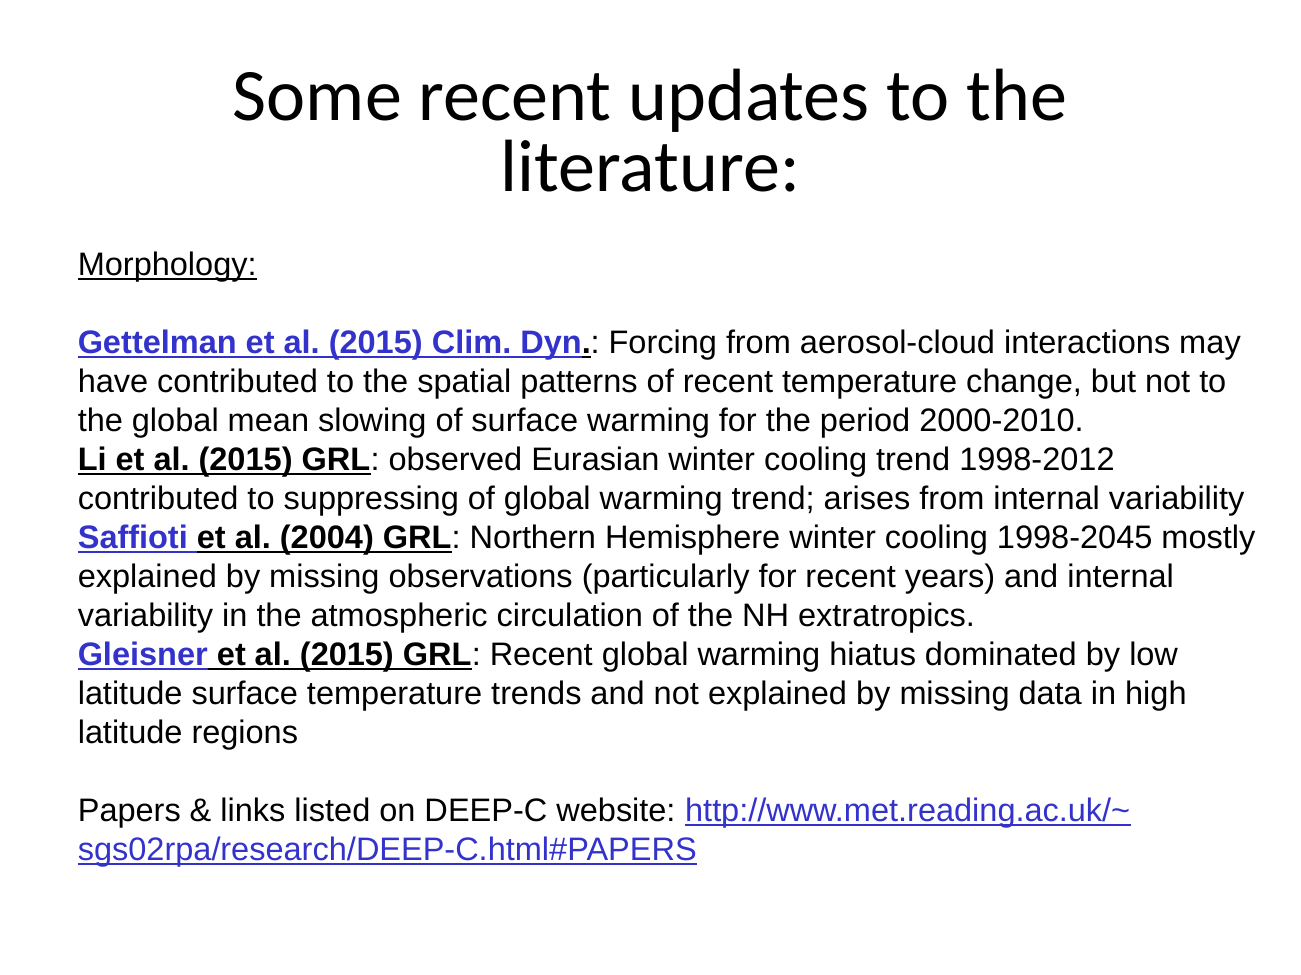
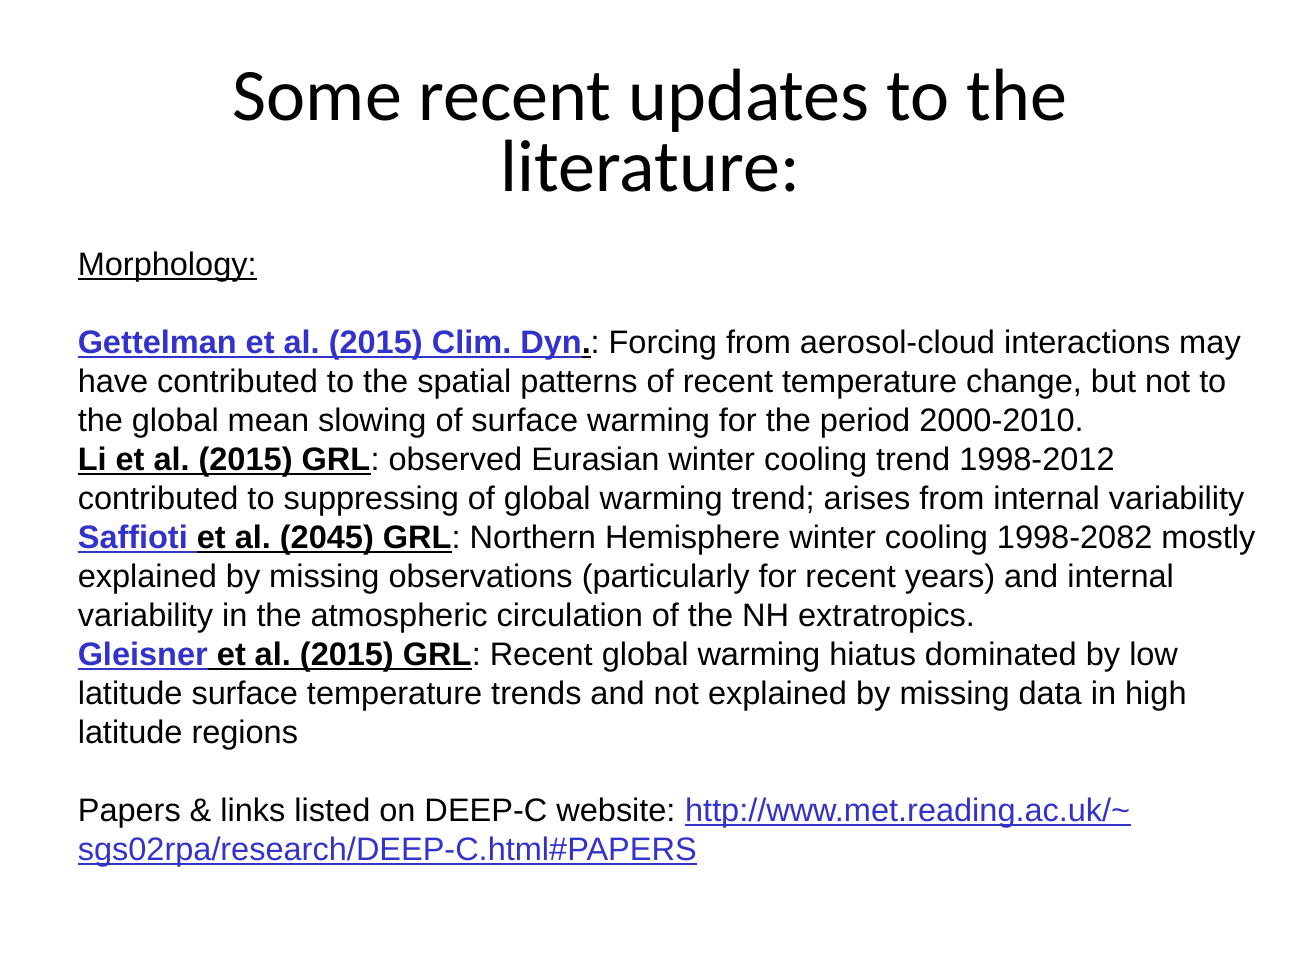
2004: 2004 -> 2045 (327, 538)
1998-2045: 1998-2045 -> 1998-2082 (1075, 538)
